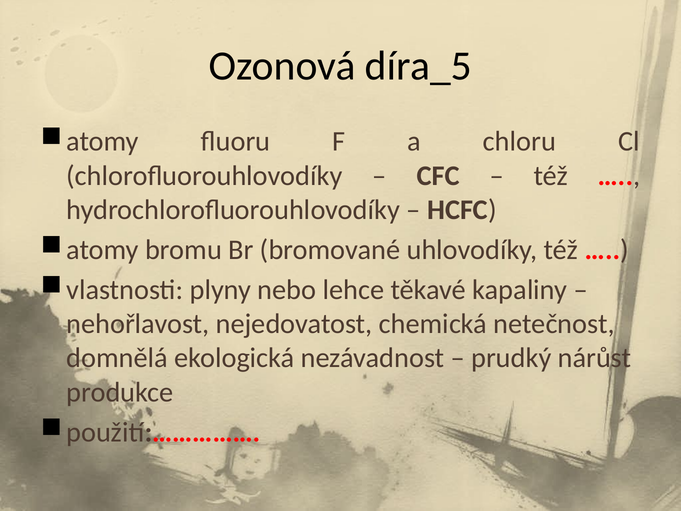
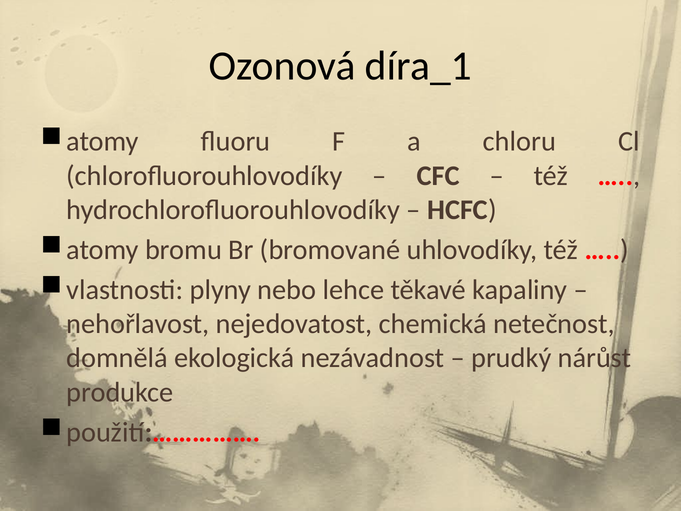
díra_5: díra_5 -> díra_1 (418, 66)
